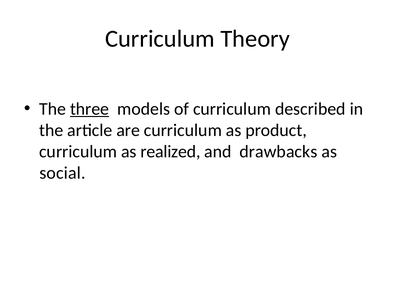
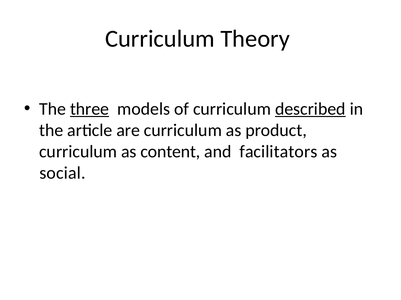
described underline: none -> present (310, 109)
realized: realized -> content (170, 152)
drawbacks: drawbacks -> facilitators (278, 152)
